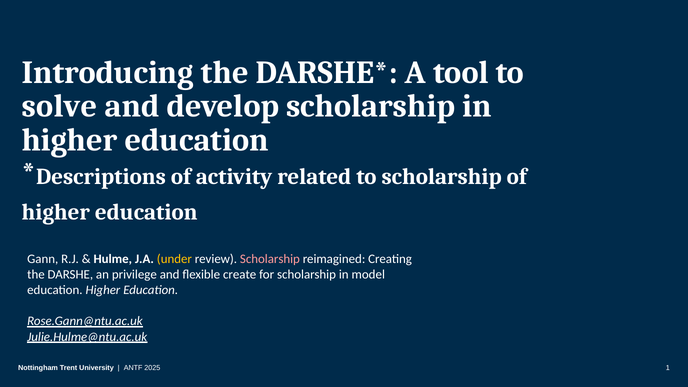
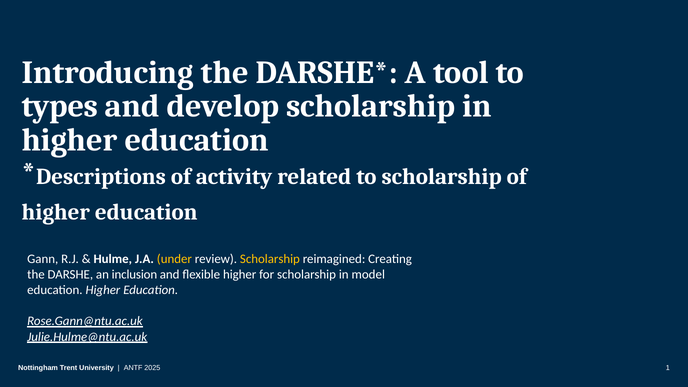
solve: solve -> types (60, 106)
Scholarship colour: pink -> yellow (270, 259)
privilege: privilege -> inclusion (134, 275)
flexible create: create -> higher (240, 275)
